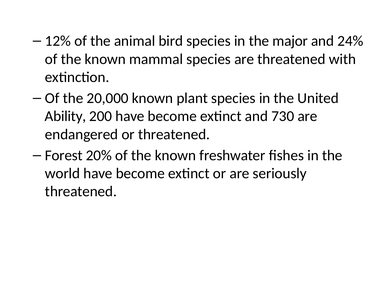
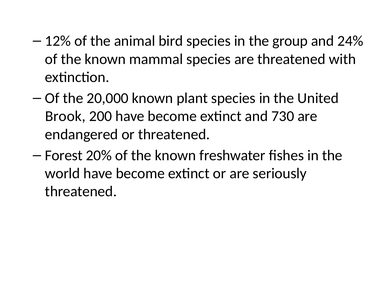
major: major -> group (290, 41)
Ability: Ability -> Brook (65, 116)
